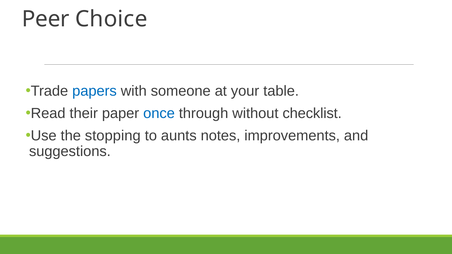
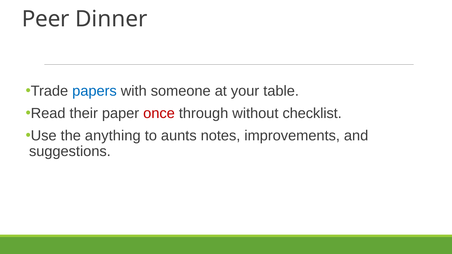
Choice: Choice -> Dinner (111, 19)
once colour: blue -> red (159, 113)
stopping: stopping -> anything (113, 136)
